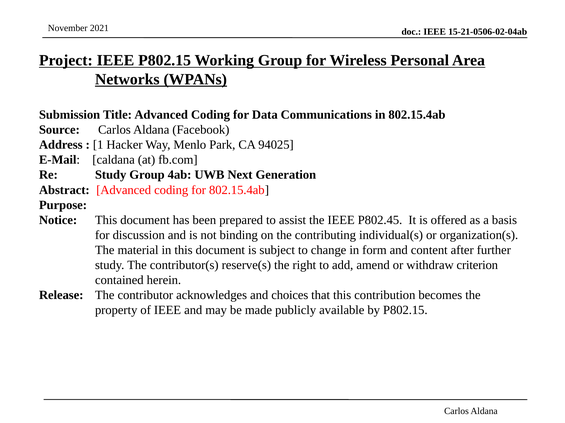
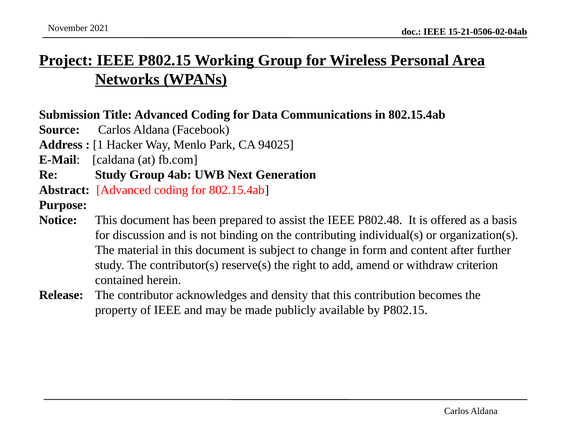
P802.45: P802.45 -> P802.48 (380, 220)
choices: choices -> density (290, 296)
